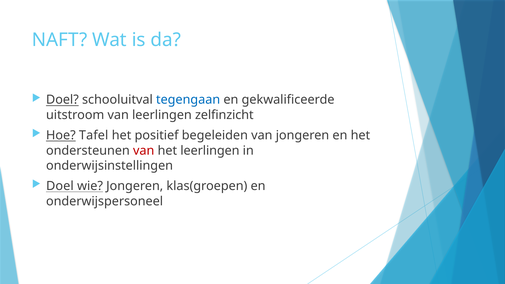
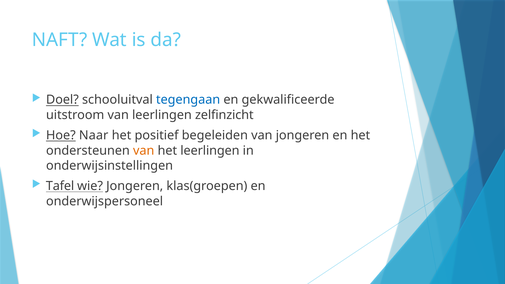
Tafel: Tafel -> Naar (94, 135)
van colour: red -> orange (144, 151)
Doel: Doel -> Tafel (60, 186)
